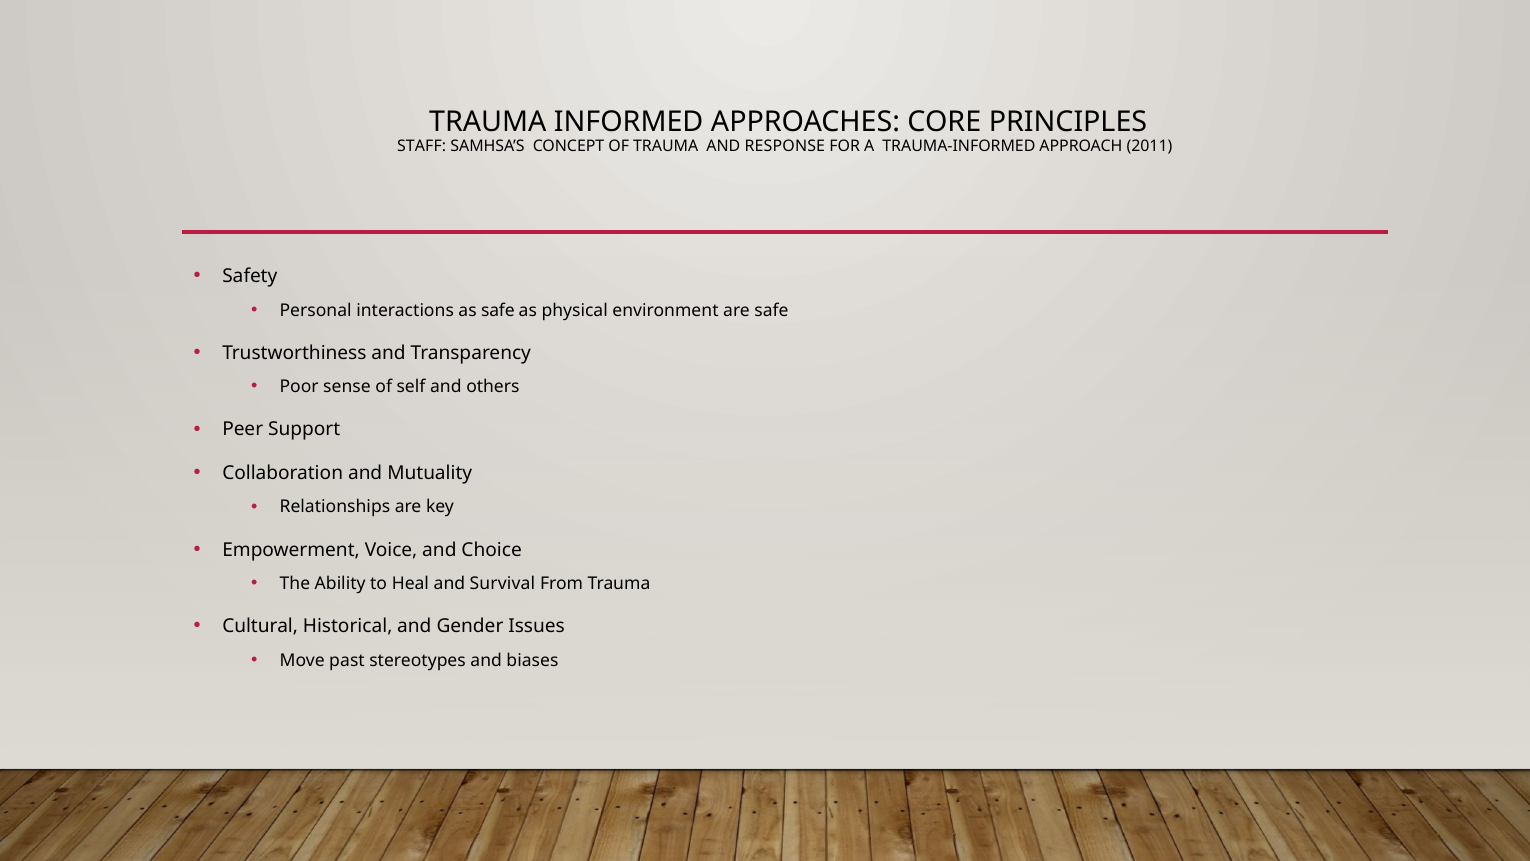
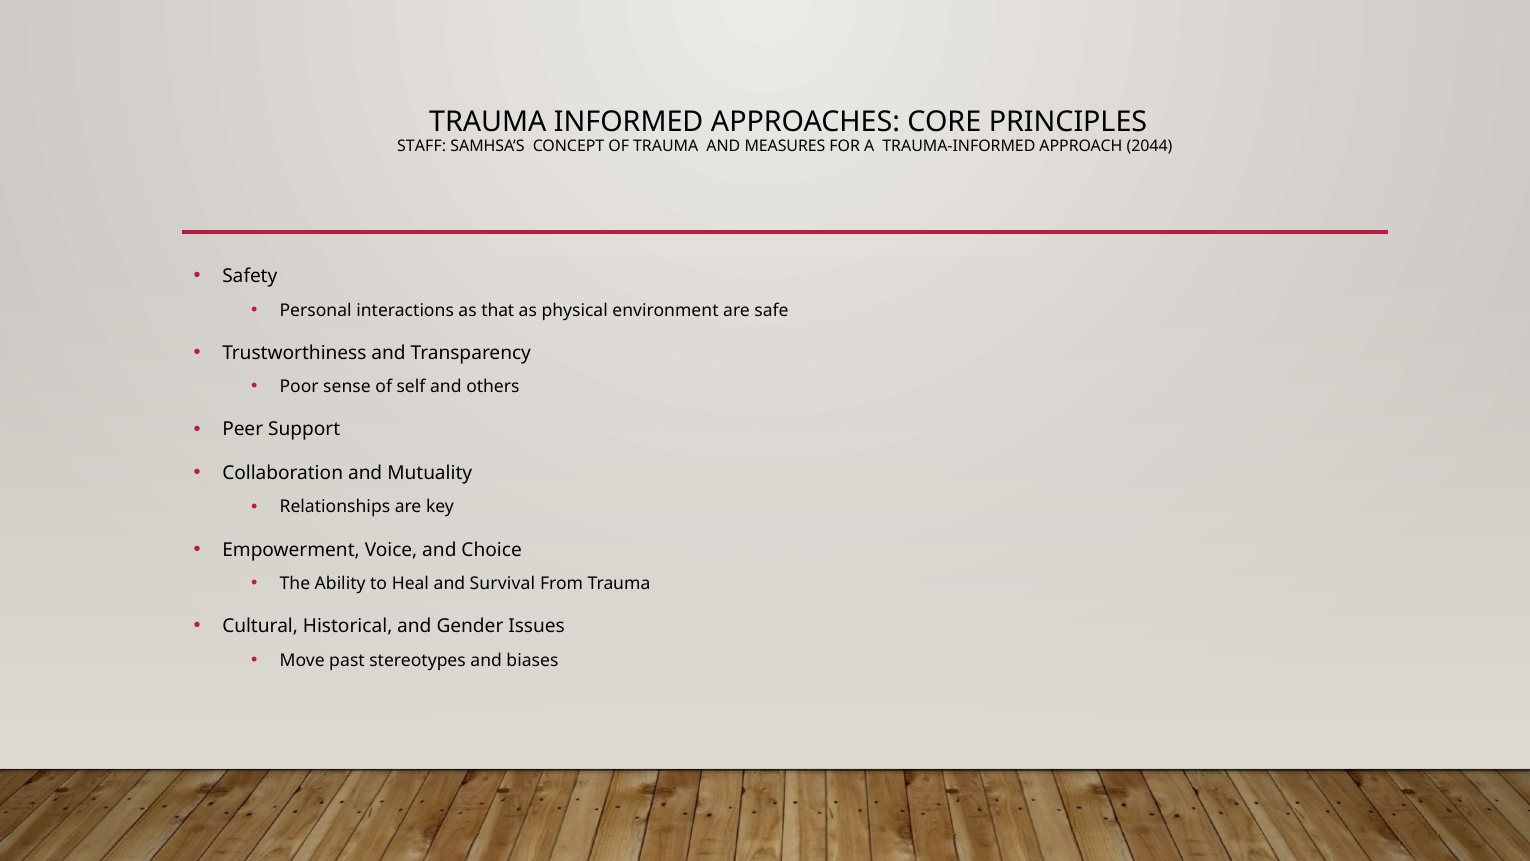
RESPONSE: RESPONSE -> MEASURES (785, 146)
2011: 2011 -> 2044 (1149, 146)
as safe: safe -> that (498, 310)
